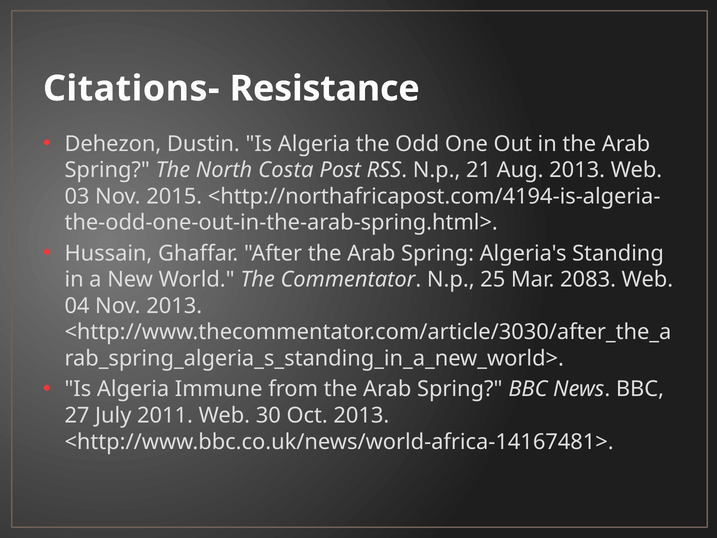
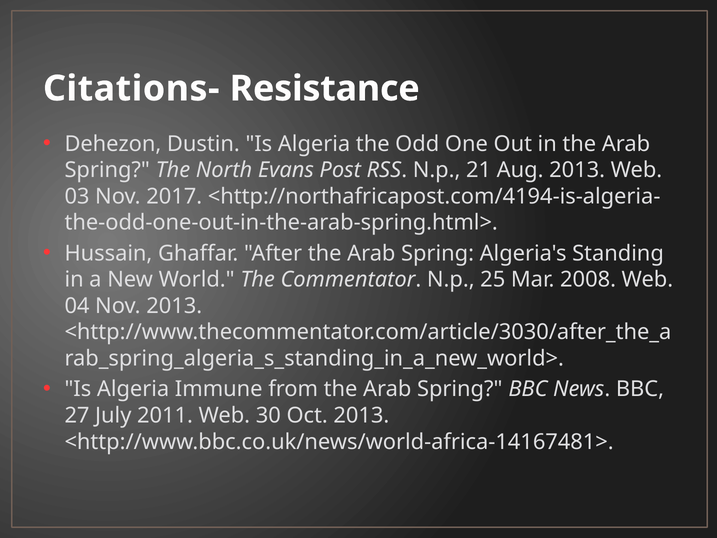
Costa: Costa -> Evans (286, 170)
2015: 2015 -> 2017 (174, 196)
2083: 2083 -> 2008 (588, 280)
